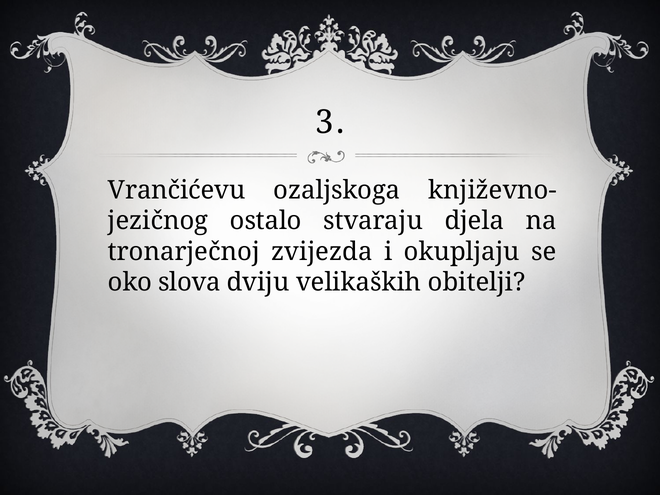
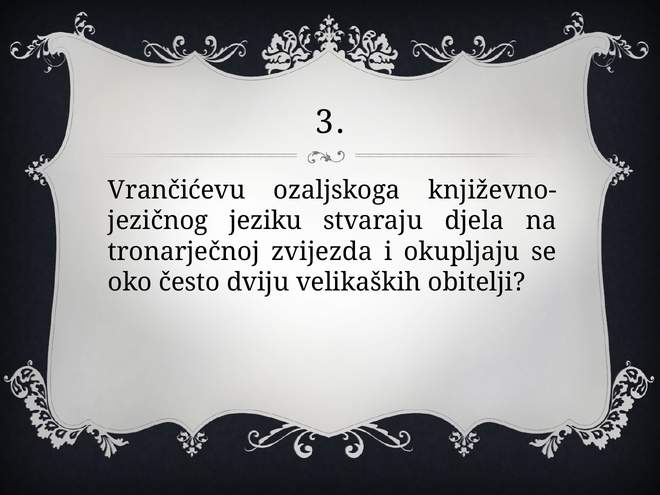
ostalo: ostalo -> jeziku (266, 221)
slova: slova -> često (189, 283)
